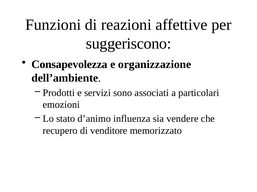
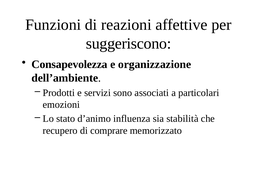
vendere: vendere -> stabilità (182, 119)
venditore: venditore -> comprare (109, 131)
